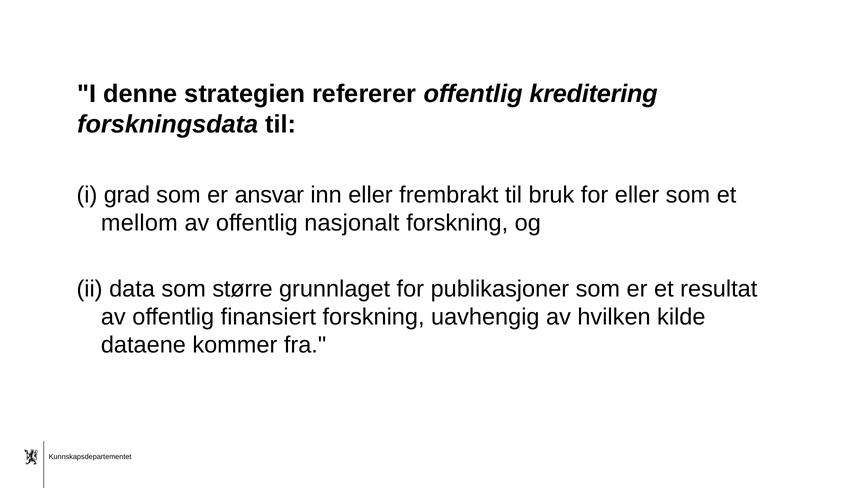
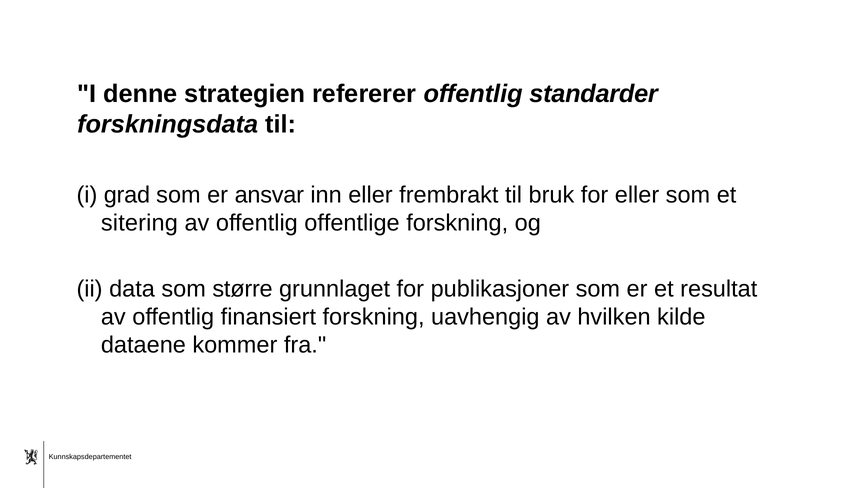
kreditering: kreditering -> standarder (594, 94)
mellom: mellom -> sitering (139, 223)
nasjonalt: nasjonalt -> offentlige (352, 223)
